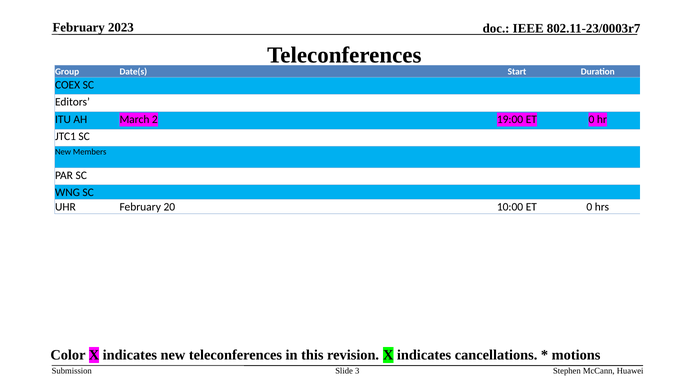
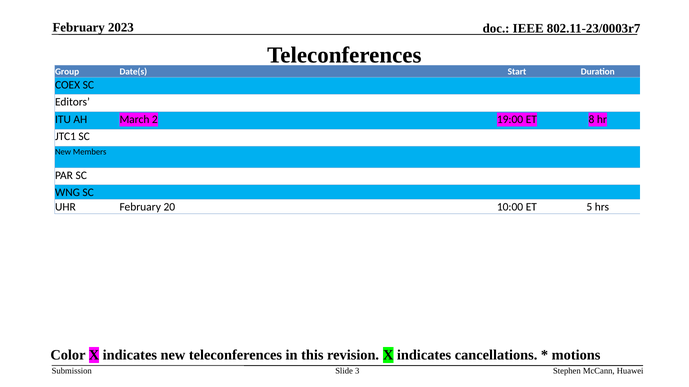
19:00 ET 0: 0 -> 8 (591, 120)
10:00 ET 0: 0 -> 5 (589, 207)
